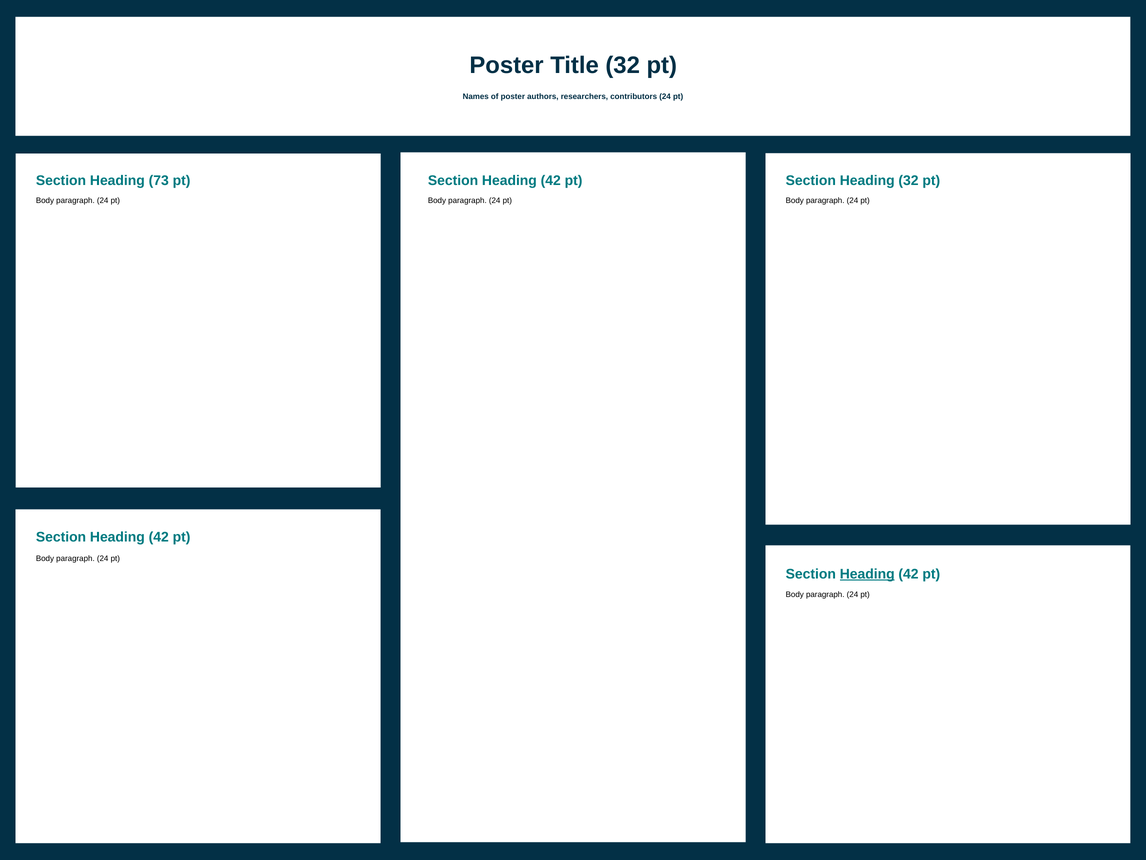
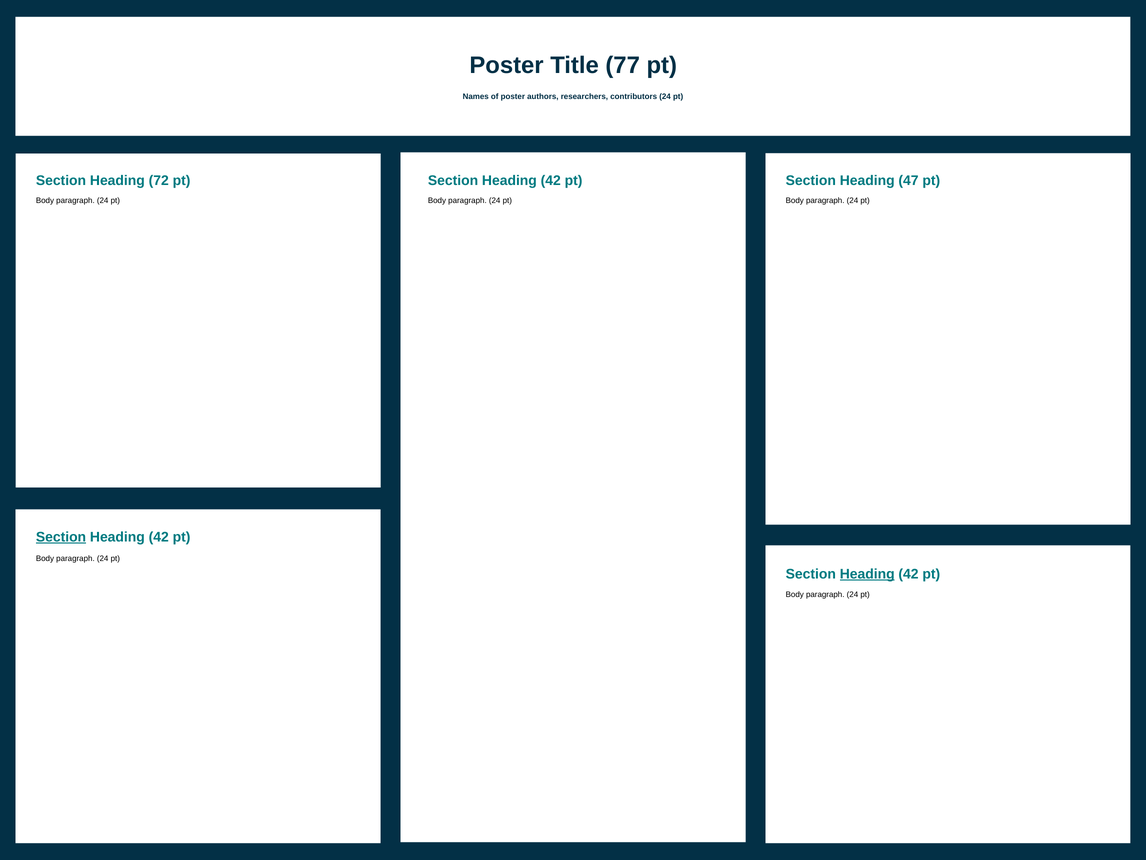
Title 32: 32 -> 77 (623, 65)
73: 73 -> 72 (159, 180)
Heading 32: 32 -> 47 (909, 180)
Section underline: none -> present (61, 537)
